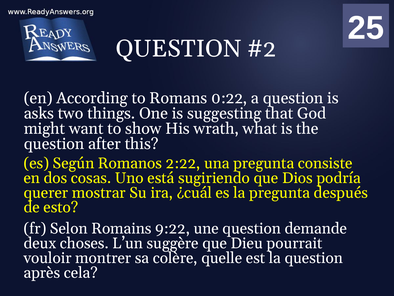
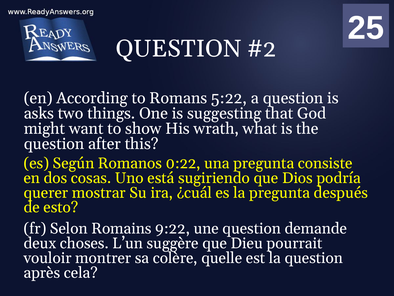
0:22: 0:22 -> 5:22 (229, 98)
2:22: 2:22 -> 0:22 (183, 163)
